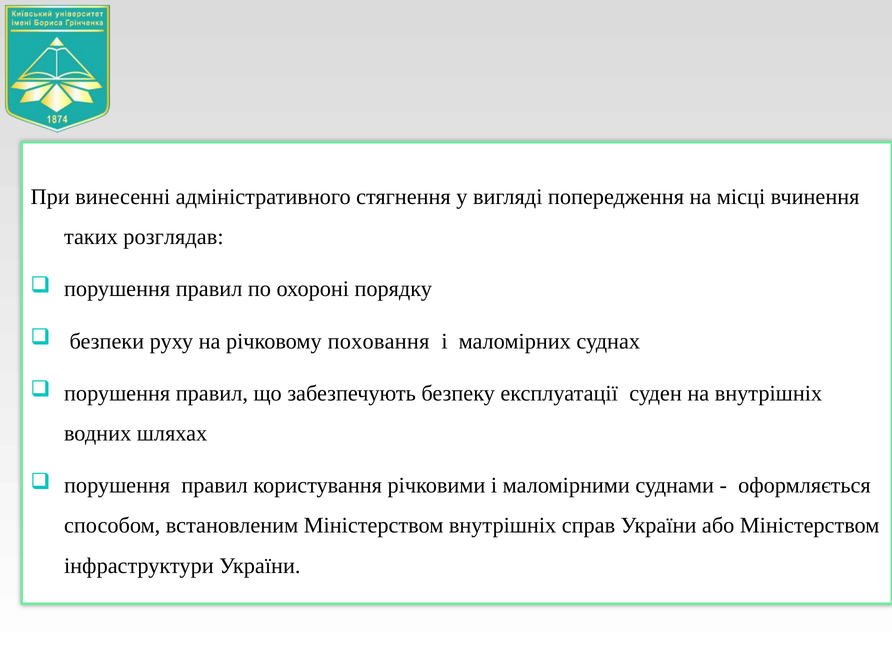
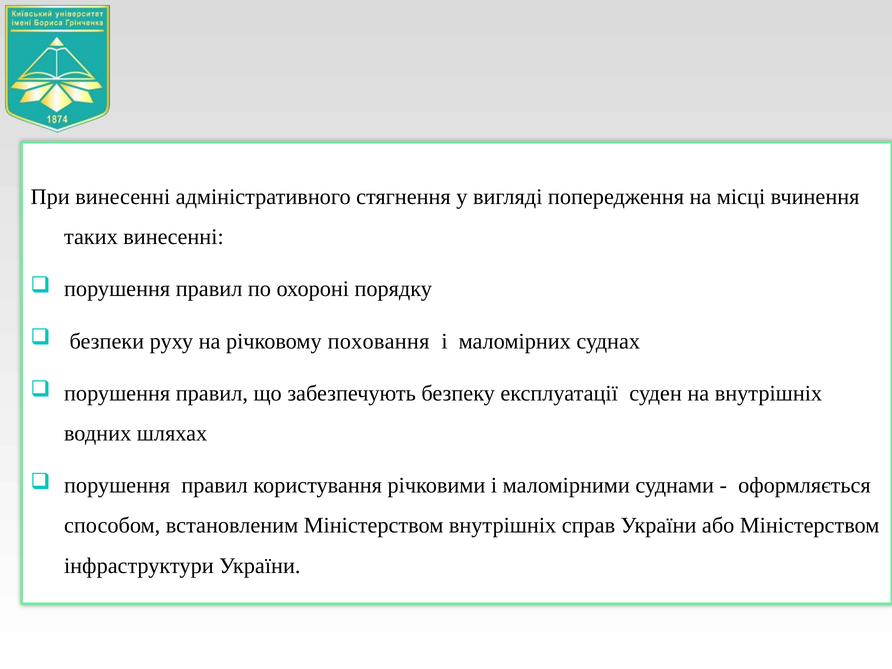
таких розглядав: розглядав -> винесенні (173, 237)
